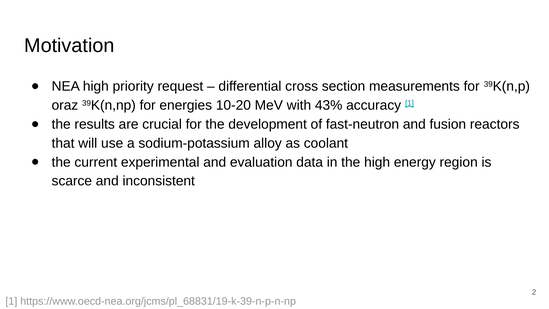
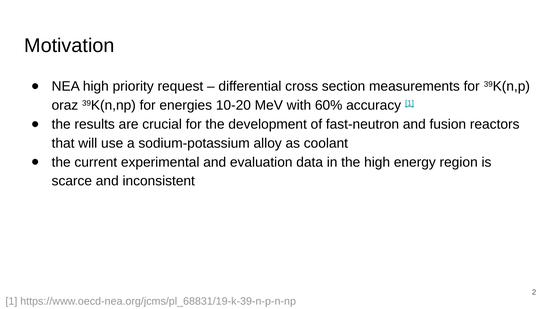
43%: 43% -> 60% (329, 105)
